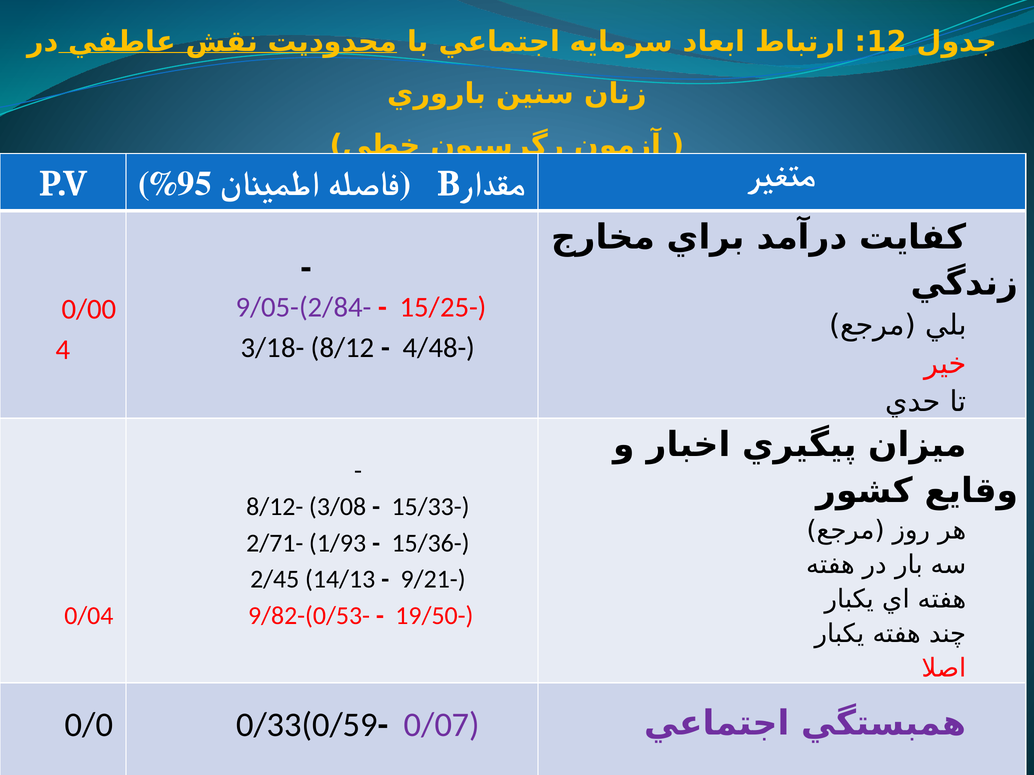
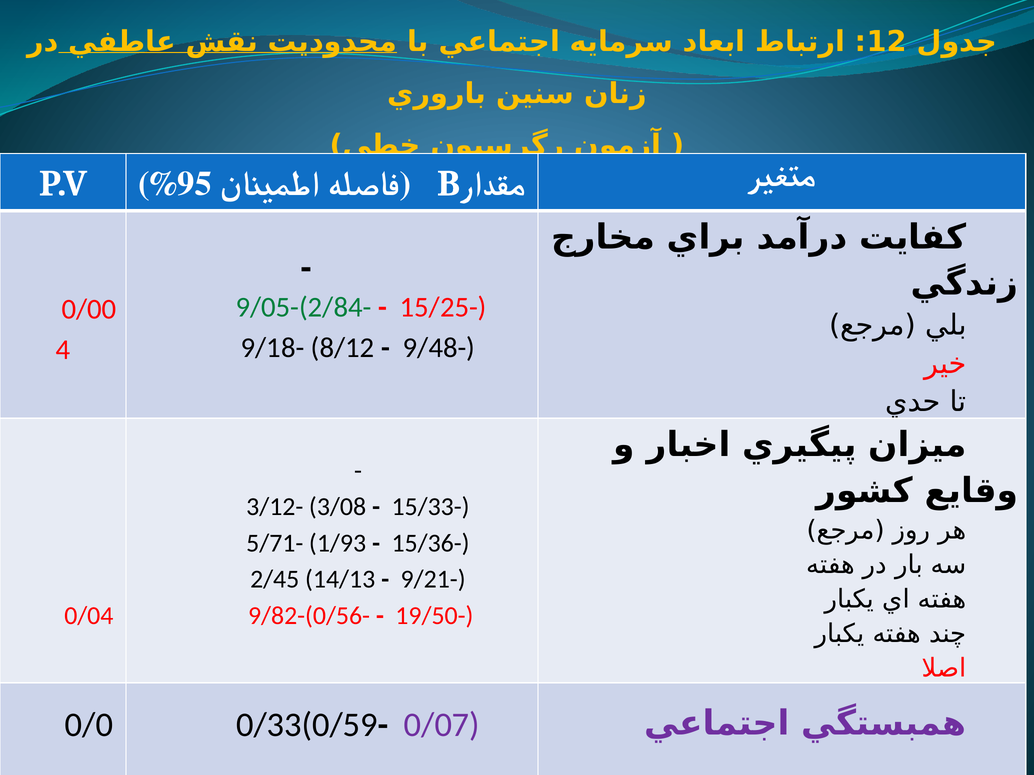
9/05-(2/84- colour: purple -> green (303, 308)
3/18-: 3/18- -> 9/18- (273, 348)
4/48-: 4/48- -> 9/48- (439, 348)
8/12-: 8/12- -> 3/12- (275, 507)
2/71-: 2/71- -> 5/71- (275, 543)
9/82-(0/53-: 9/82-(0/53- -> 9/82-(0/56- (309, 616)
